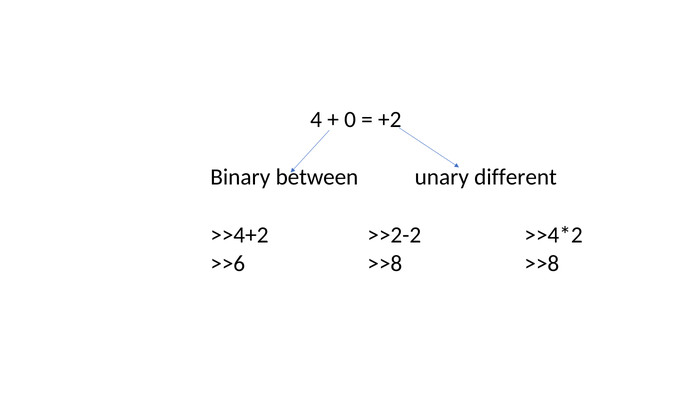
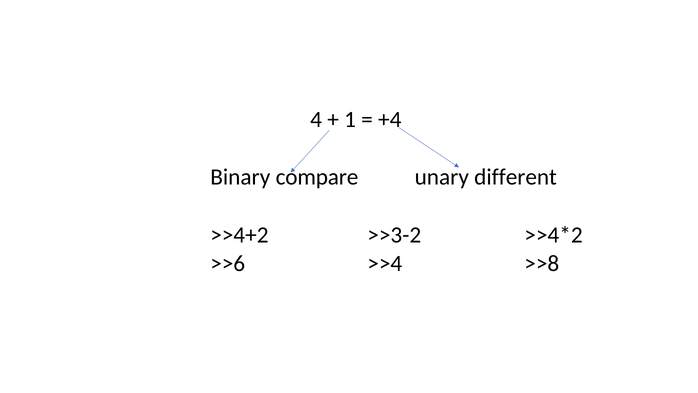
0: 0 -> 1 (350, 120)
+2: +2 -> +4 (390, 120)
between: between -> compare (317, 177)
>>2-2: >>2-2 -> >>3-2 (394, 235)
>>6 >>8: >>8 -> >>4 (385, 263)
